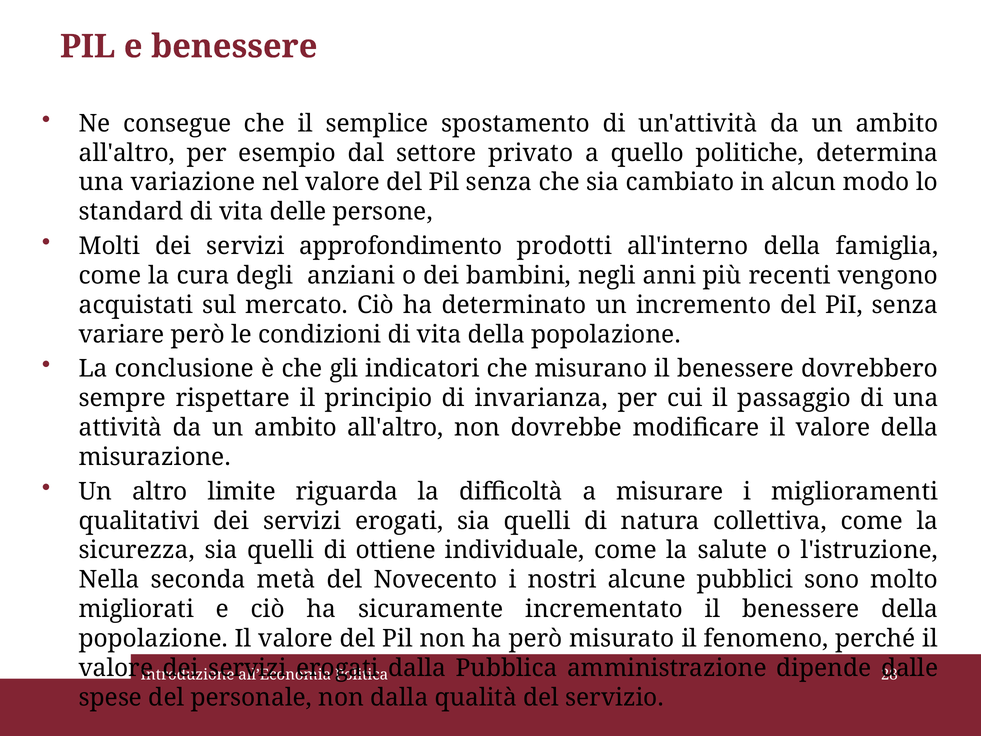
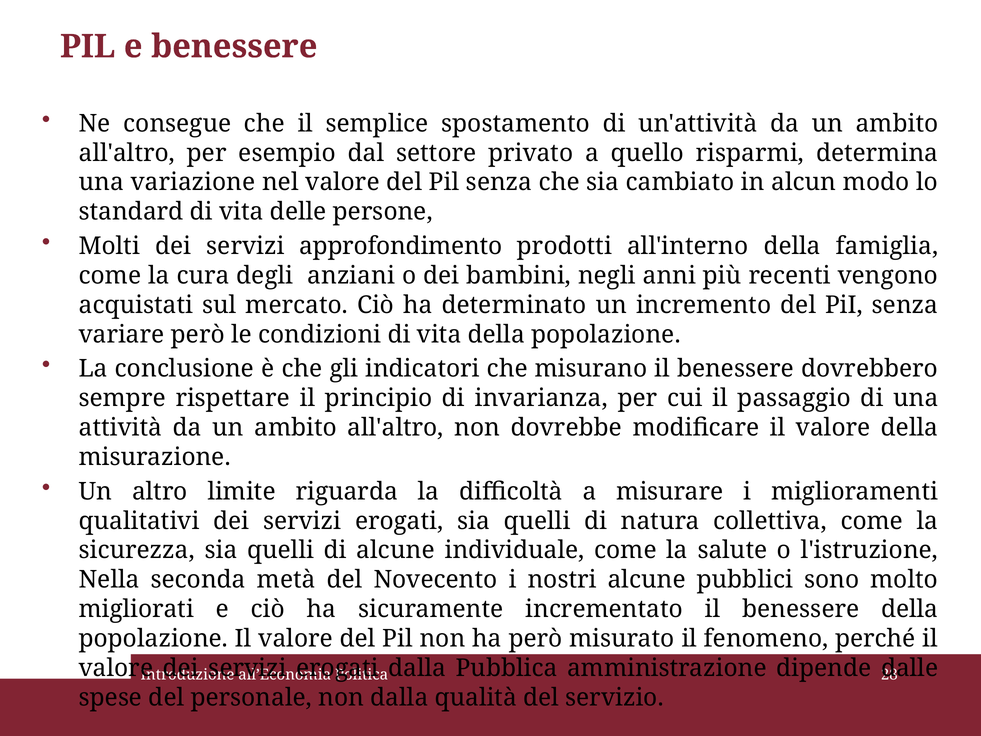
politiche: politiche -> risparmi (750, 153)
di ottiene: ottiene -> alcune (396, 550)
